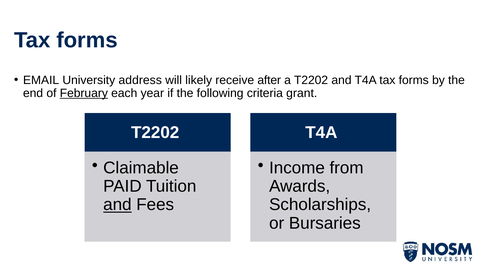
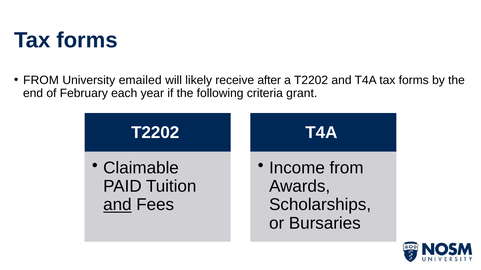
EMAIL: EMAIL -> FROM (41, 80)
address: address -> emailed (140, 80)
February underline: present -> none (84, 93)
